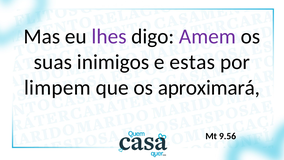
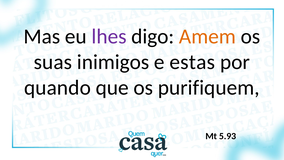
Amem colour: purple -> orange (207, 36)
limpem: limpem -> quando (57, 88)
aproximará: aproximará -> purifiquem (209, 88)
9.56: 9.56 -> 5.93 (228, 136)
